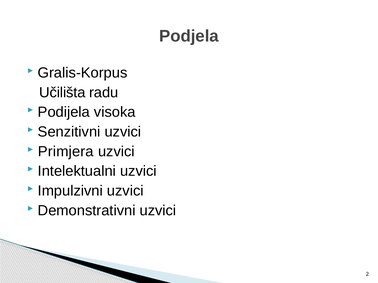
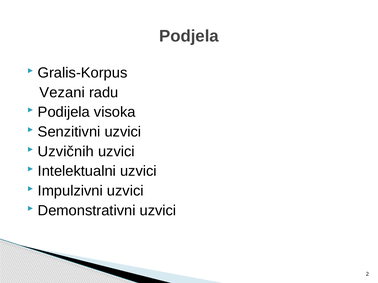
Učilišta: Učilišta -> Vezani (62, 93)
Primjera: Primjera -> Uzvičnih (66, 152)
